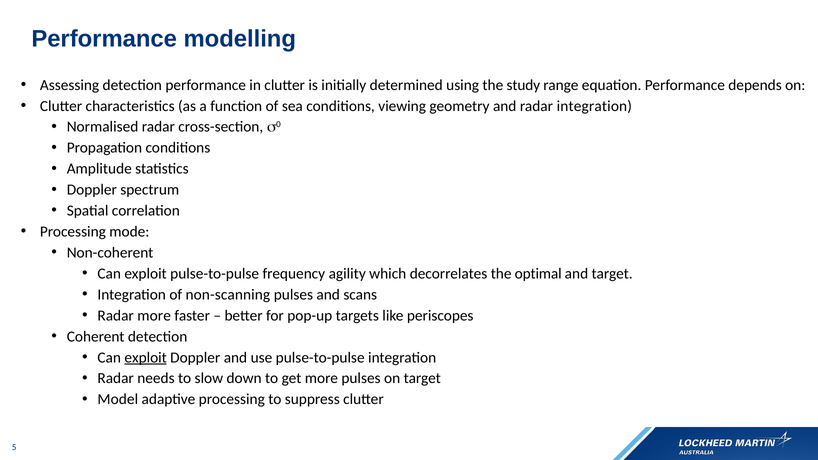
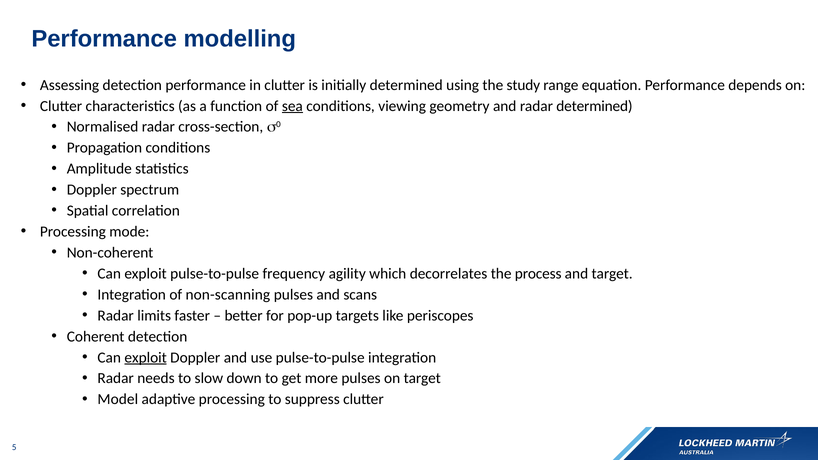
sea underline: none -> present (292, 106)
radar integration: integration -> determined (594, 106)
optimal: optimal -> process (538, 274)
Radar more: more -> limits (154, 316)
